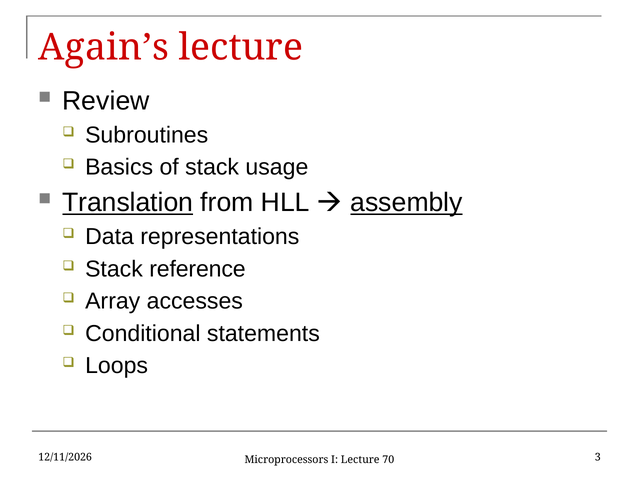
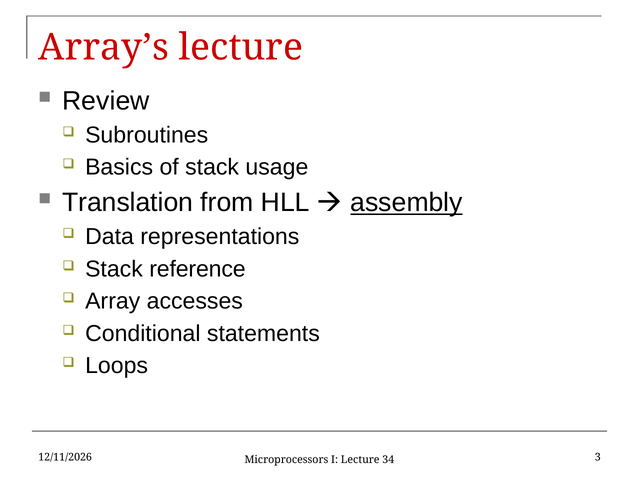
Again’s: Again’s -> Array’s (104, 48)
Translation underline: present -> none (128, 203)
70: 70 -> 34 (388, 460)
